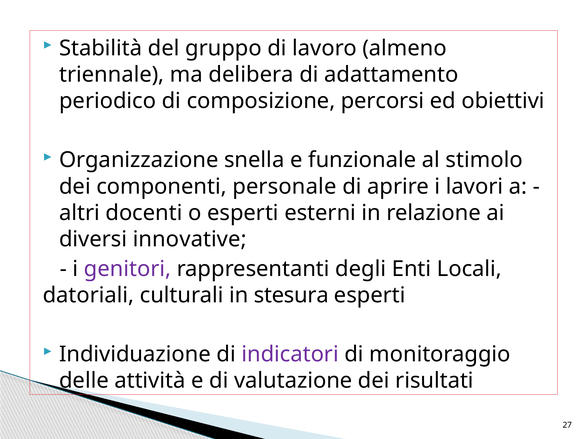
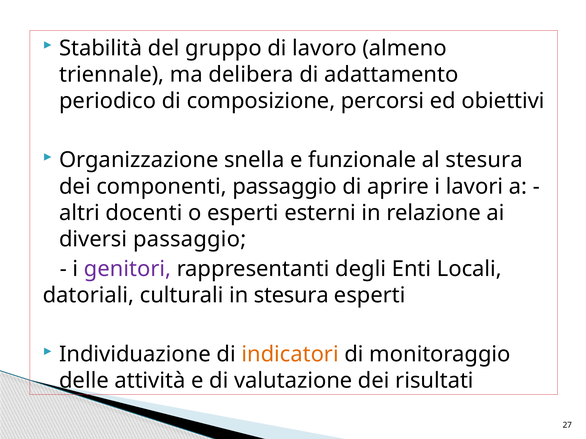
al stimolo: stimolo -> stesura (484, 160)
componenti personale: personale -> passaggio (285, 187)
diversi innovative: innovative -> passaggio (190, 239)
indicatori colour: purple -> orange (290, 355)
